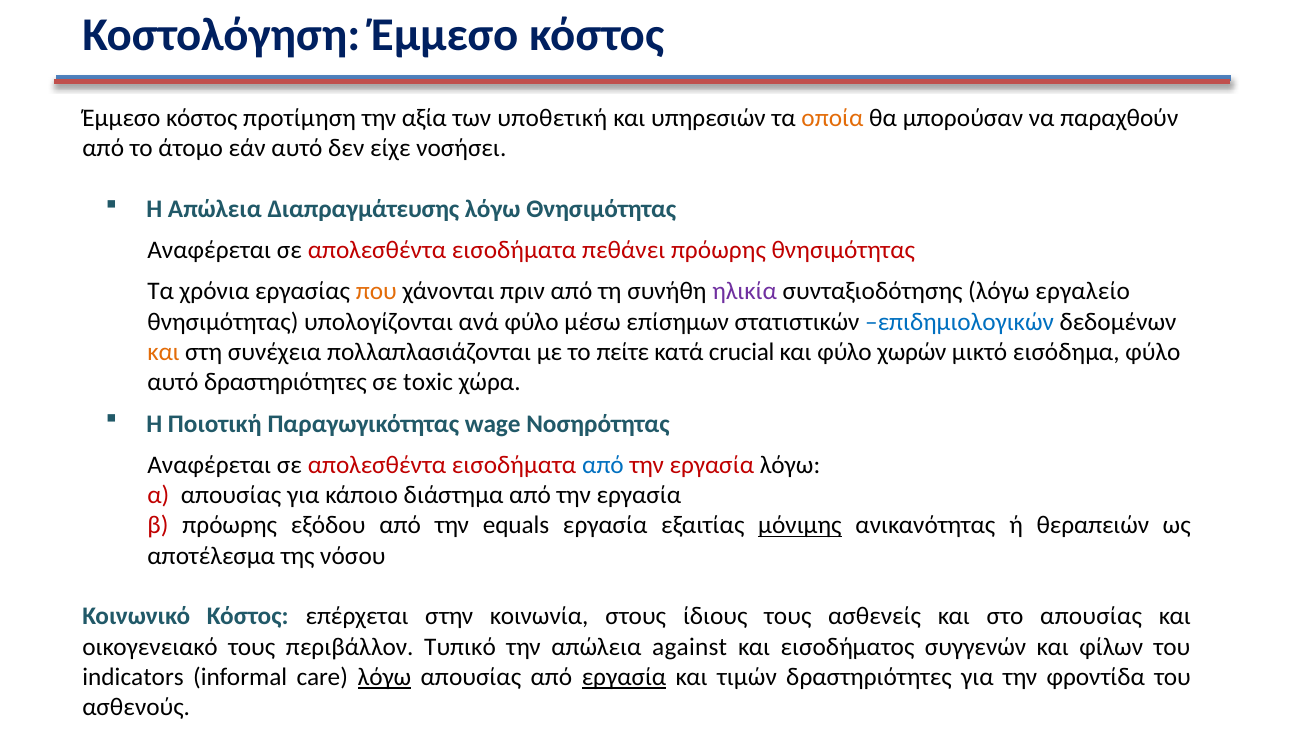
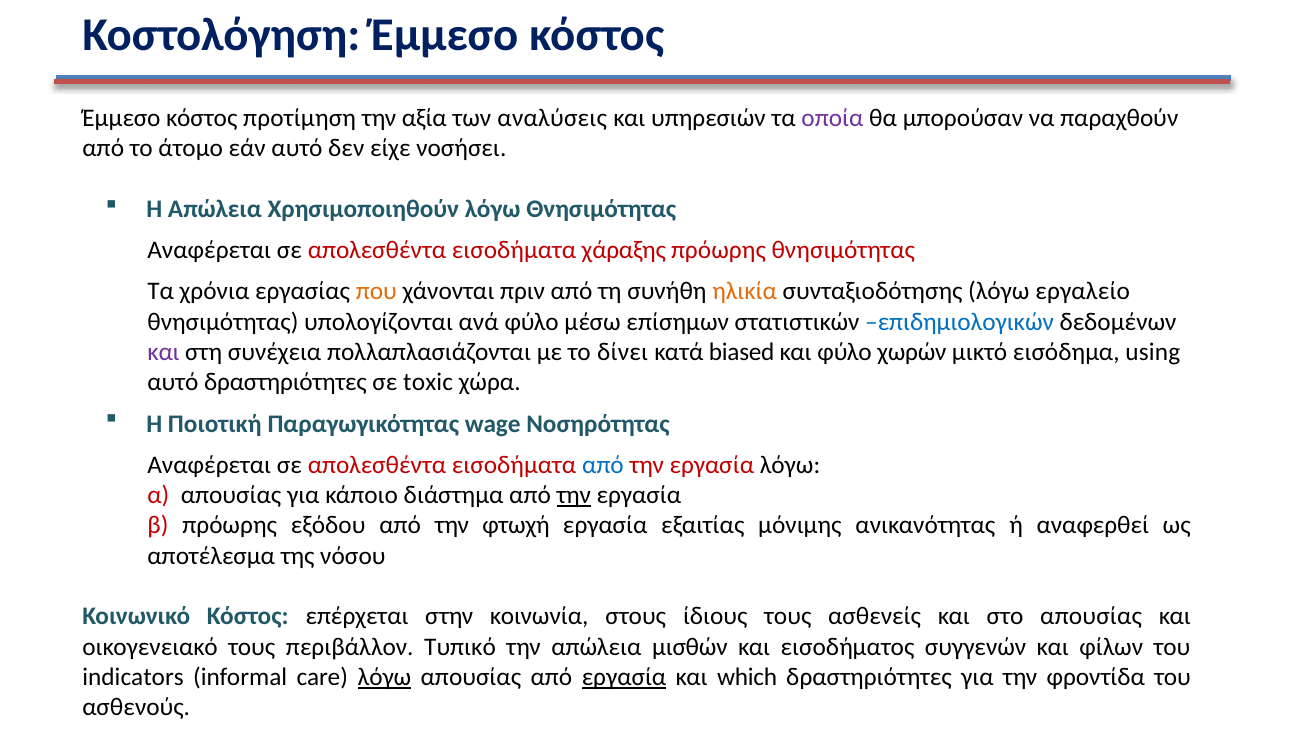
υποθετική: υποθετική -> αναλύσεις (552, 118)
οποία colour: orange -> purple (832, 118)
Διαπραγμάτευσης: Διαπραγμάτευσης -> Χρησιμοποιηθούν (363, 209)
πεθάνει: πεθάνει -> χάραξης (624, 250)
ηλικία colour: purple -> orange (745, 292)
και colour: orange -> purple (163, 352)
πείτε: πείτε -> δίνει (623, 352)
crucial: crucial -> biased (742, 352)
εισόδημα φύλο: φύλο -> using (1153, 352)
την underline: none -> present (574, 495)
equals: equals -> φτωχή (516, 526)
μόνιμης underline: present -> none (800, 526)
θεραπειών: θεραπειών -> αναφερθεί (1093, 526)
against: against -> μισθών (690, 647)
τιμών: τιμών -> which (747, 677)
